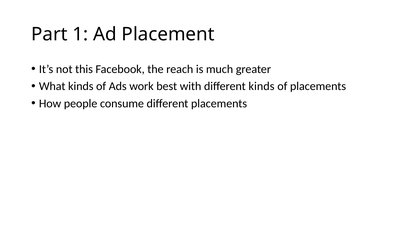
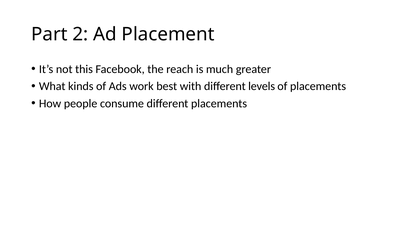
1: 1 -> 2 (80, 34)
different kinds: kinds -> levels (262, 87)
